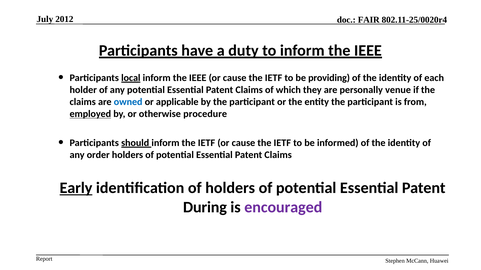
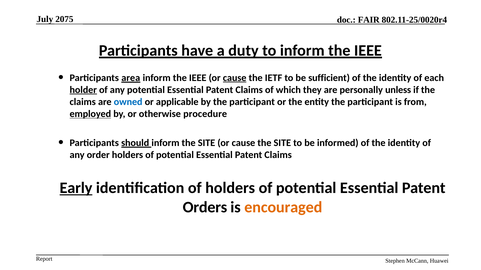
2012: 2012 -> 2075 (64, 19)
local: local -> area (131, 78)
cause underline: none -> present (235, 78)
providing: providing -> sufficient (329, 78)
holder underline: none -> present (83, 90)
venue: venue -> unless (398, 90)
inform the IETF: IETF -> SITE (207, 143)
IETF: IETF -> SITE (282, 143)
During: During -> Orders (205, 207)
encouraged colour: purple -> orange (283, 207)
